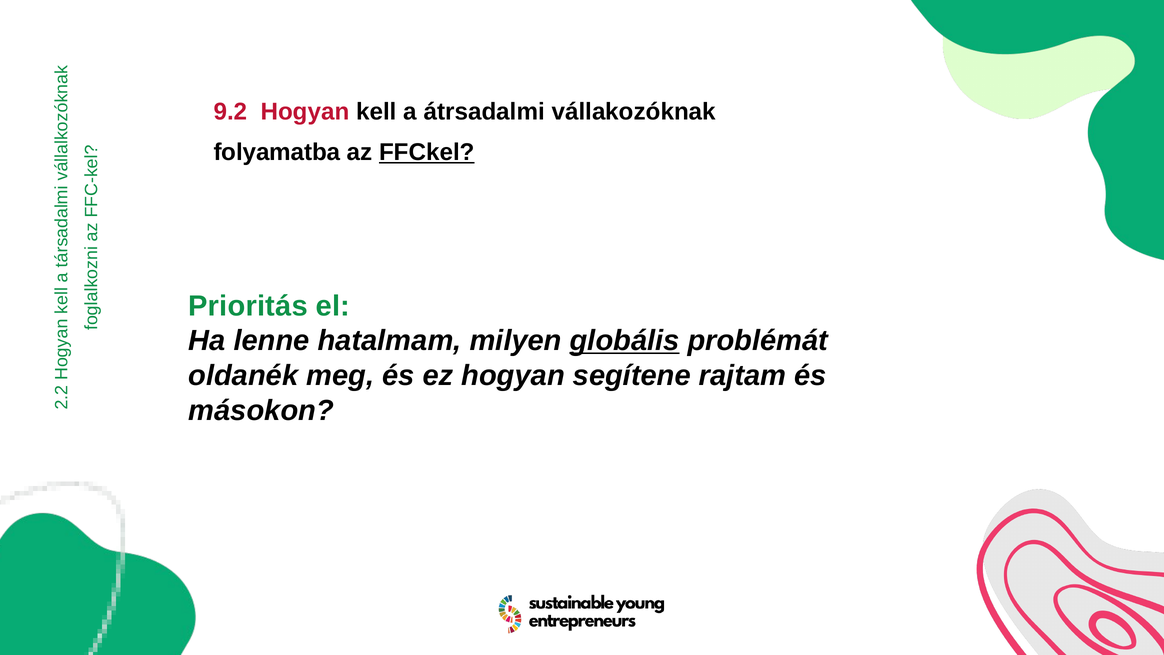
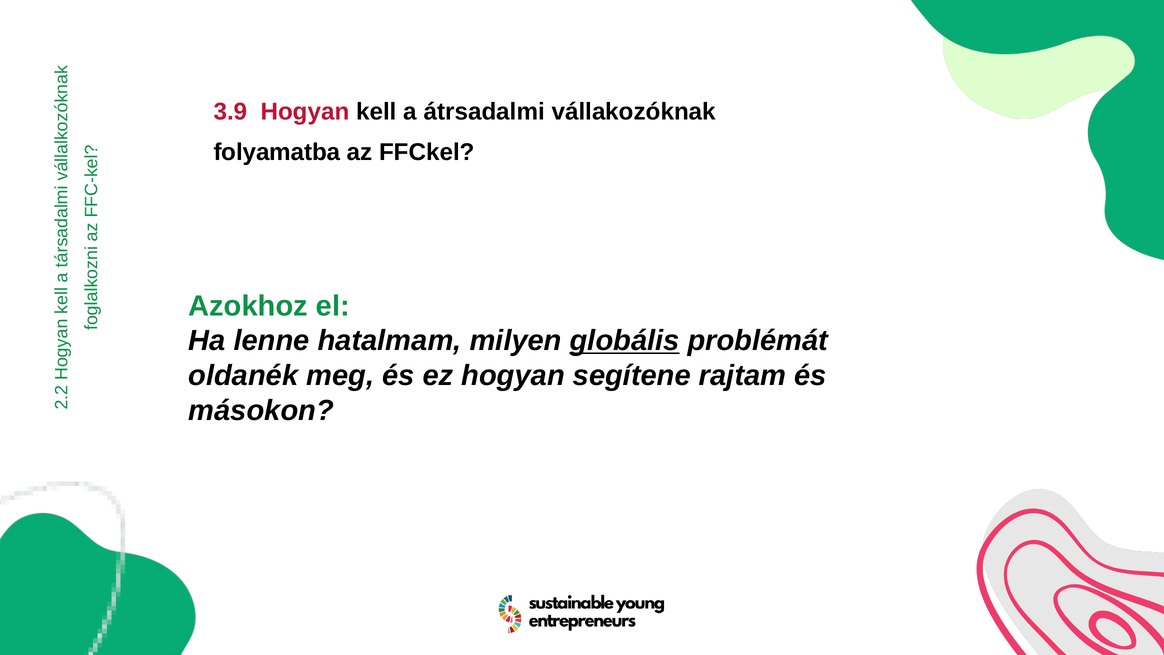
9.2: 9.2 -> 3.9 (230, 112)
FFCkel underline: present -> none (427, 152)
Prioritás: Prioritás -> Azokhoz (248, 306)
